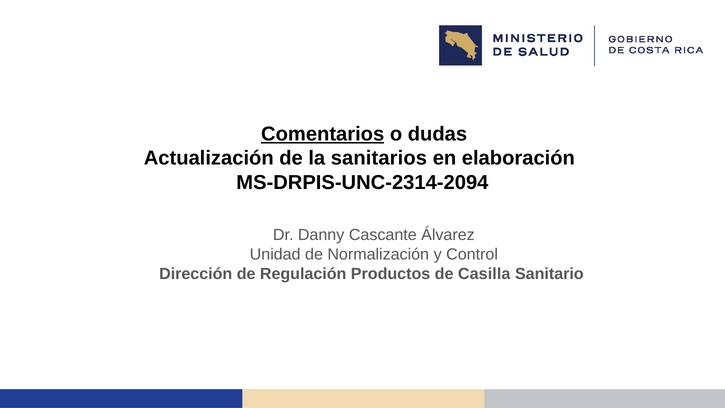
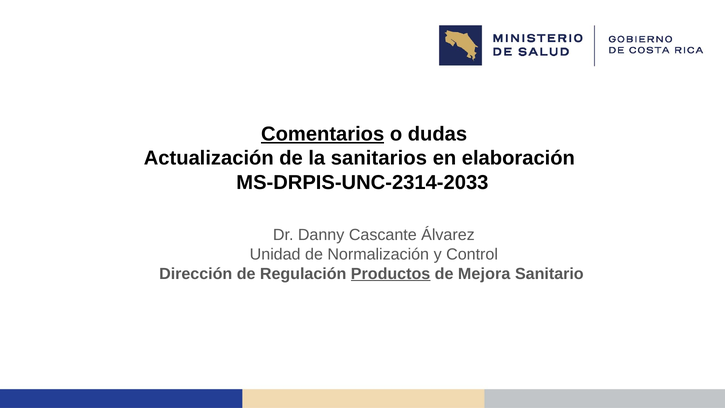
MS-DRPIS-UNC-2314-2094: MS-DRPIS-UNC-2314-2094 -> MS-DRPIS-UNC-2314-2033 (362, 182)
Productos underline: none -> present (391, 274)
Casilla: Casilla -> Mejora (484, 274)
